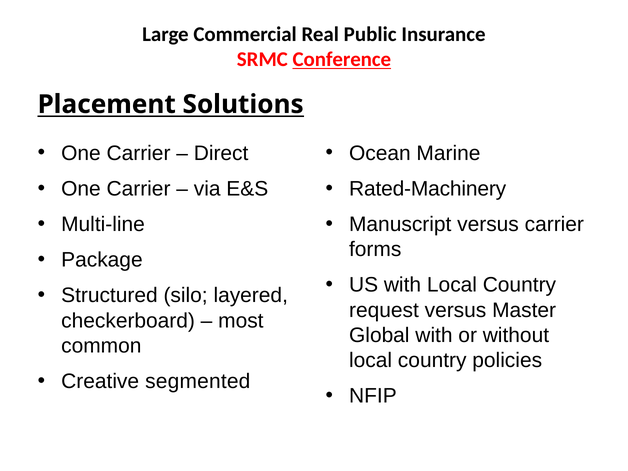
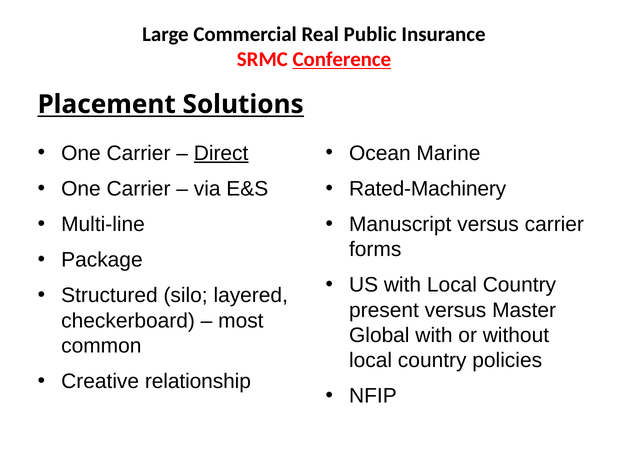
Direct underline: none -> present (221, 153)
request: request -> present (384, 310)
segmented: segmented -> relationship (198, 381)
